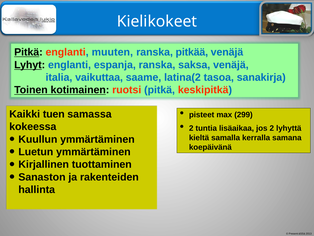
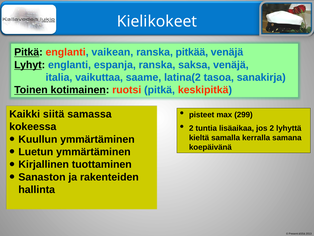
muuten: muuten -> vaikean (112, 52)
tuen: tuen -> siitä (54, 114)
